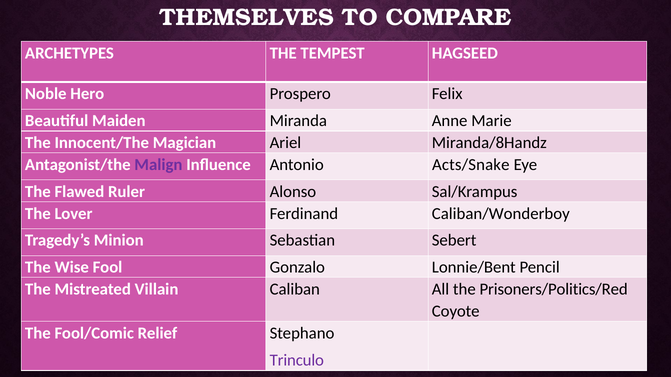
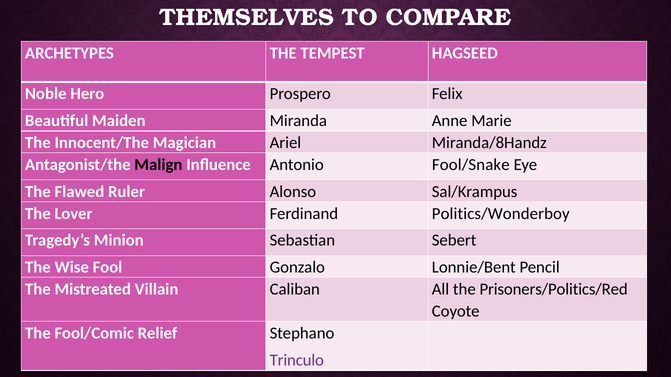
Malign colour: purple -> black (158, 165)
Acts/Snake: Acts/Snake -> Fool/Snake (471, 165)
Caliban/Wonderboy: Caliban/Wonderboy -> Politics/Wonderboy (501, 214)
